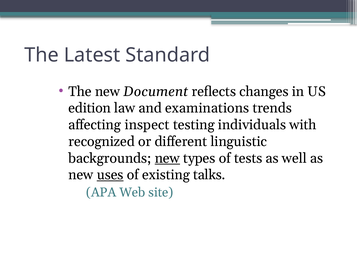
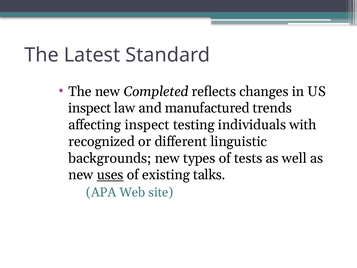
Document: Document -> Completed (156, 91)
edition: edition -> inspect (90, 108)
examinations: examinations -> manufactured (207, 108)
new underline: present -> none (167, 158)
